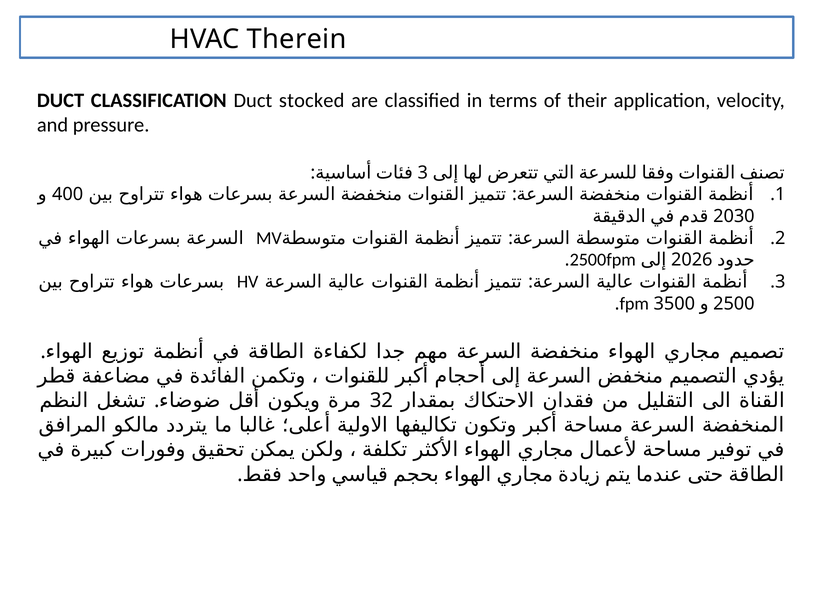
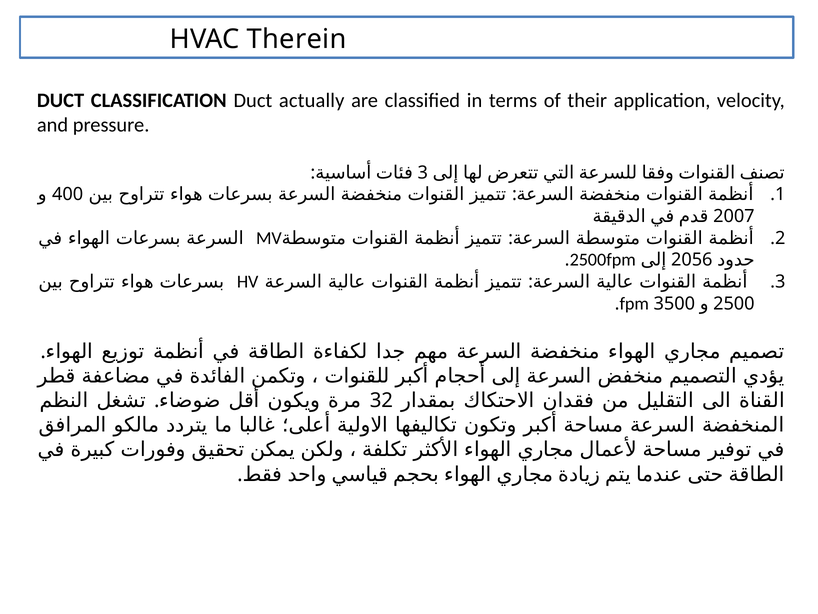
stocked: stocked -> actually (312, 100)
2030: 2030 -> 2007 (734, 216)
2026: 2026 -> 2056 (692, 260)
